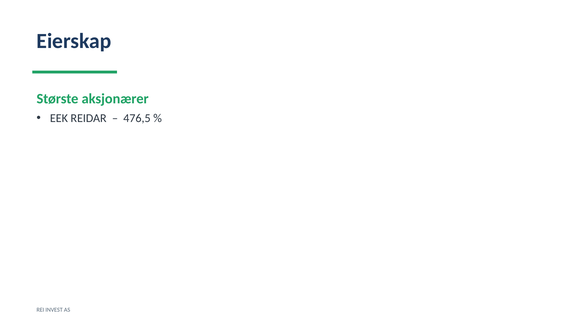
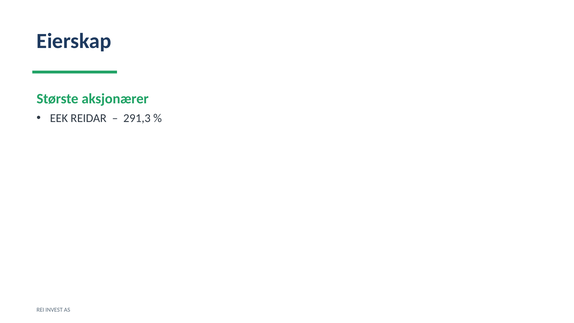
476,5: 476,5 -> 291,3 (137, 118)
